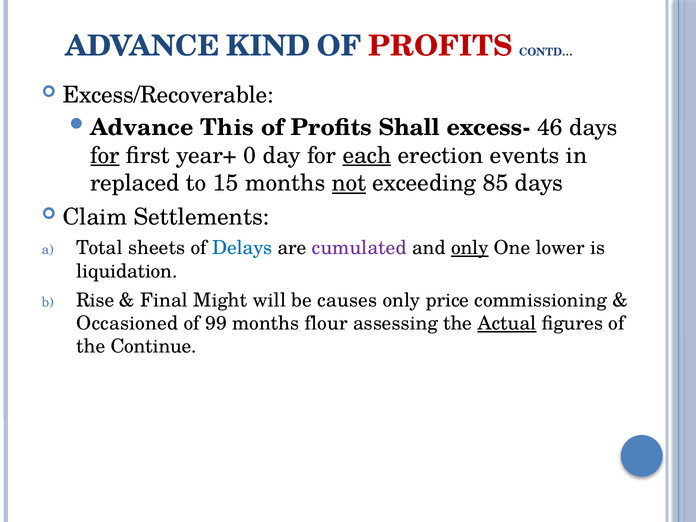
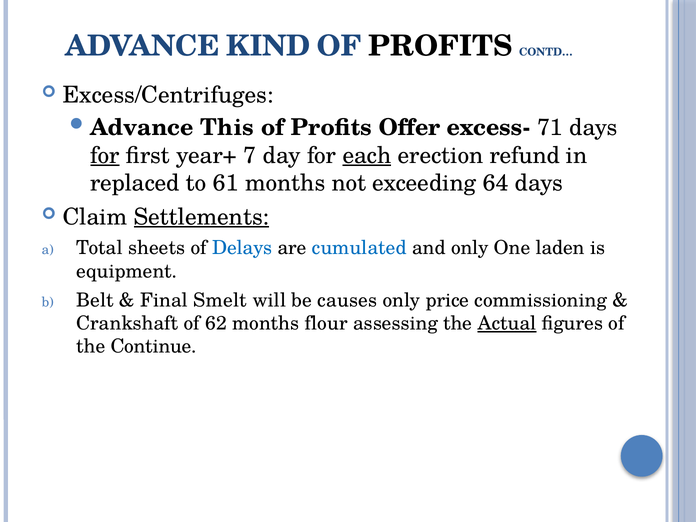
PROFITS colour: red -> black (440, 46)
Excess/Recoverable: Excess/Recoverable -> Excess/Centrifuges (168, 95)
Shall: Shall -> Offer (409, 128)
46: 46 -> 71 (550, 128)
0: 0 -> 7 (250, 155)
events: events -> refund (525, 155)
15: 15 -> 61 (226, 183)
not underline: present -> none (349, 183)
85: 85 -> 64 (496, 183)
Settlements underline: none -> present (202, 217)
cumulated colour: purple -> blue (359, 248)
only underline: present -> none (470, 248)
lower: lower -> laden (560, 248)
liquidation: liquidation -> equipment (127, 271)
Rise: Rise -> Belt (95, 300)
Might: Might -> Smelt (220, 300)
Occasioned: Occasioned -> Crankshaft (127, 323)
99: 99 -> 62 (216, 323)
